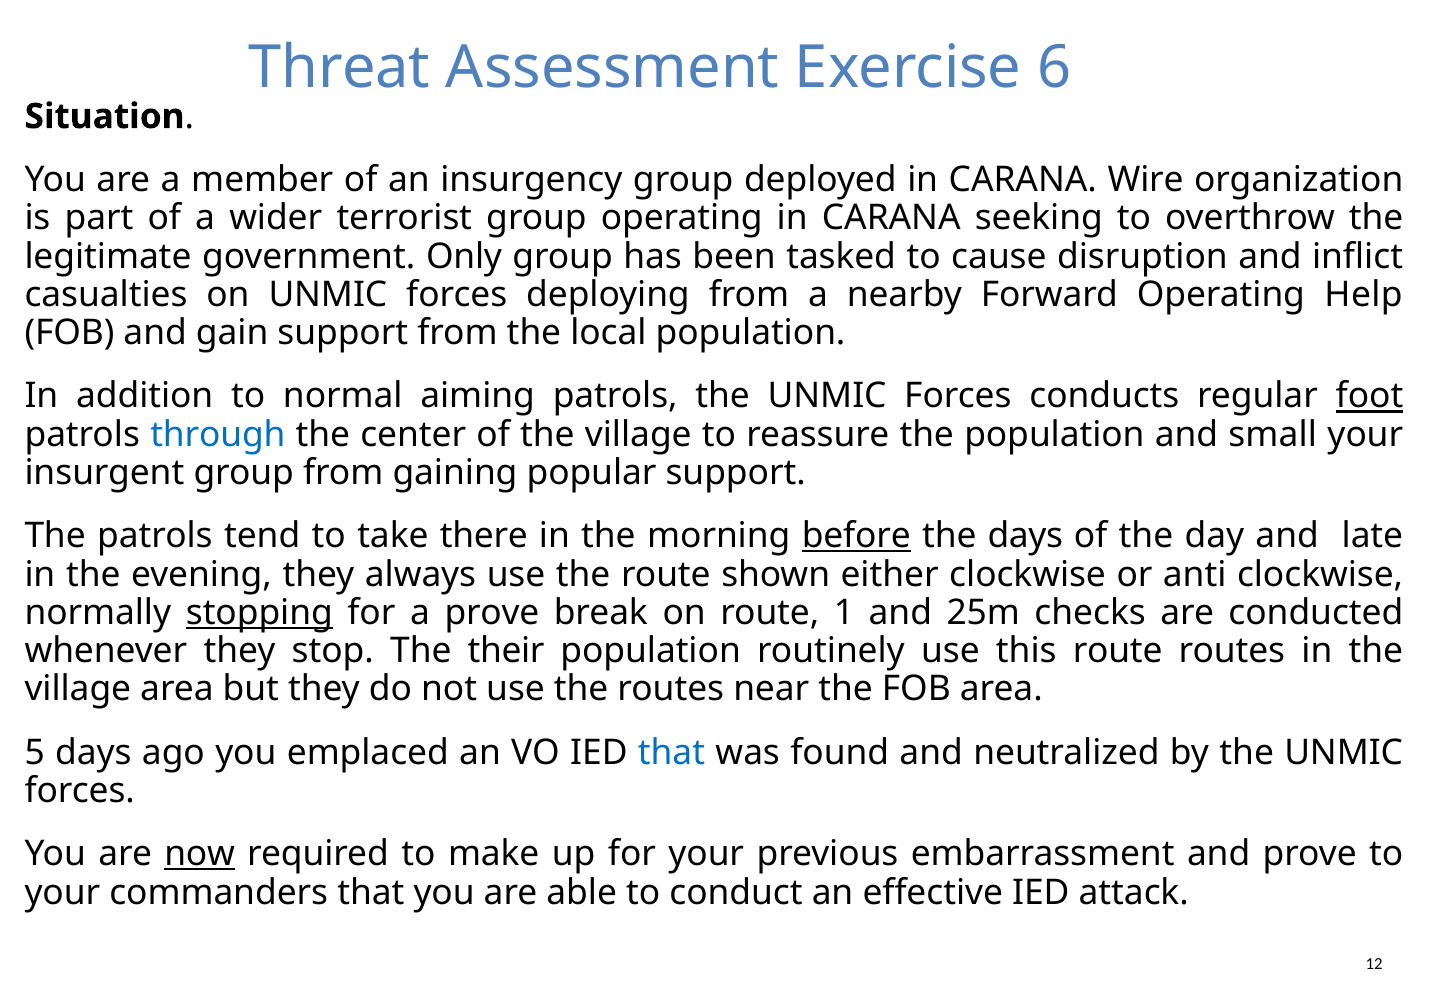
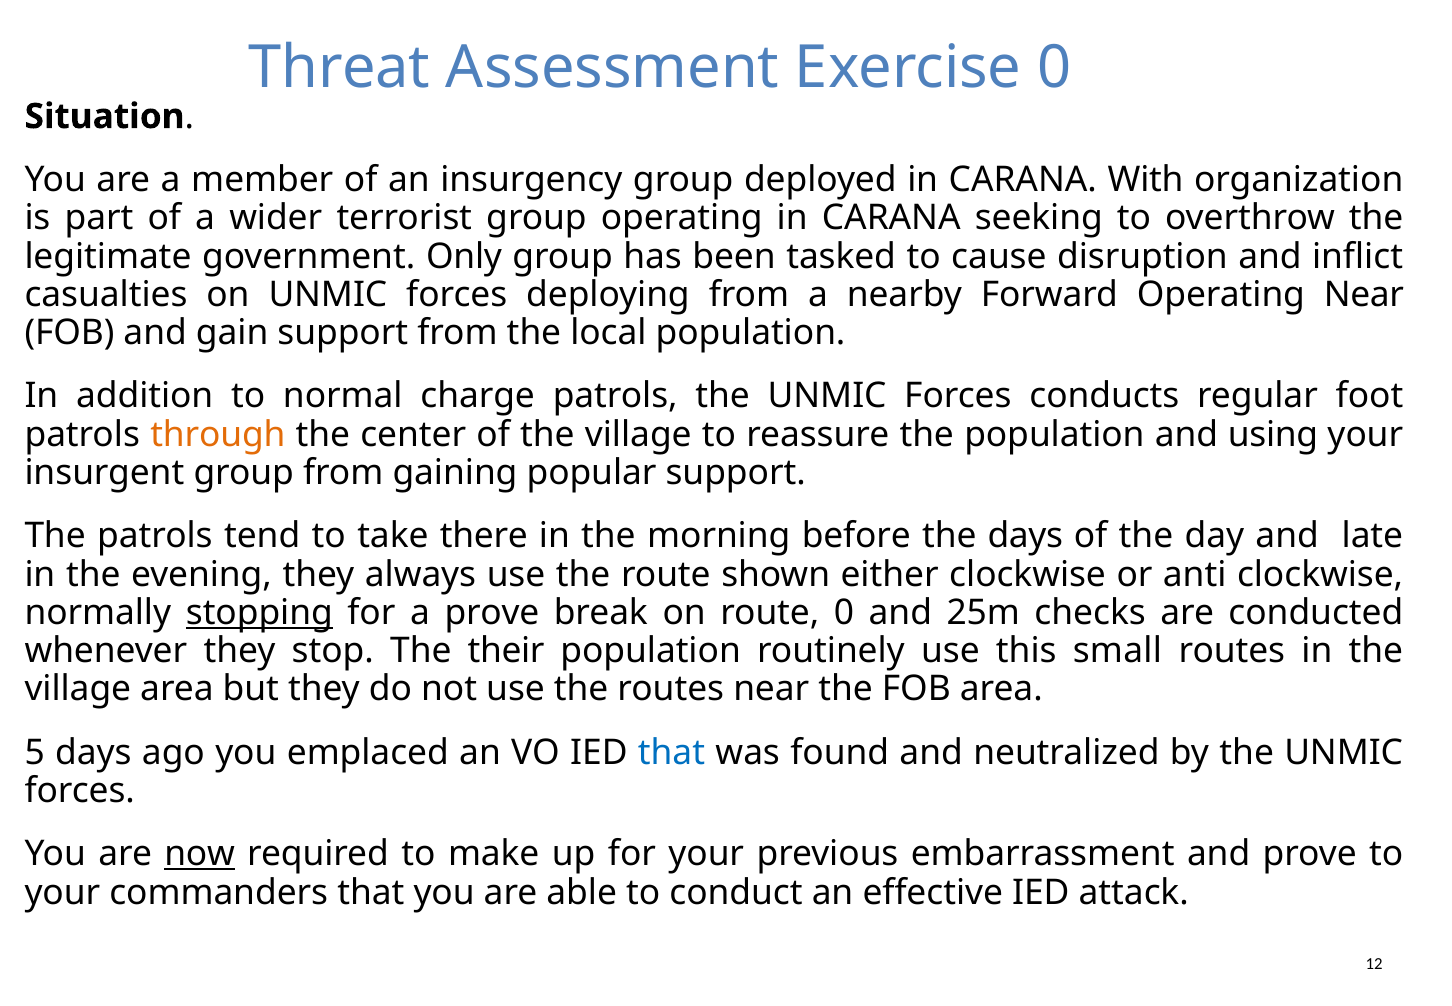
Exercise 6: 6 -> 0 (1054, 68)
Wire: Wire -> With (1146, 180)
Operating Help: Help -> Near (1364, 294)
aiming: aiming -> charge (478, 396)
foot underline: present -> none (1369, 396)
through colour: blue -> orange (218, 434)
small: small -> using (1273, 434)
before underline: present -> none (856, 536)
route 1: 1 -> 0 (844, 612)
this route: route -> small (1117, 650)
